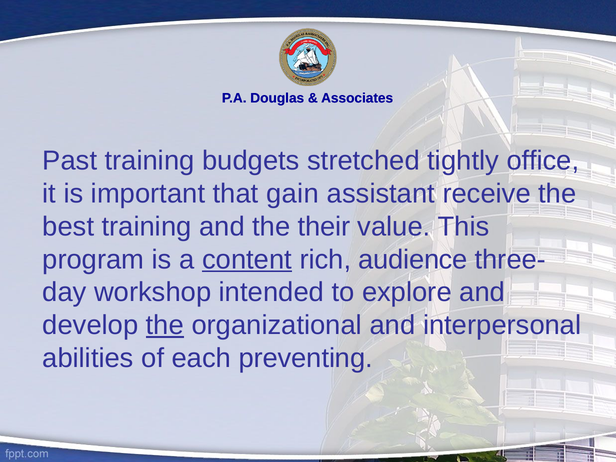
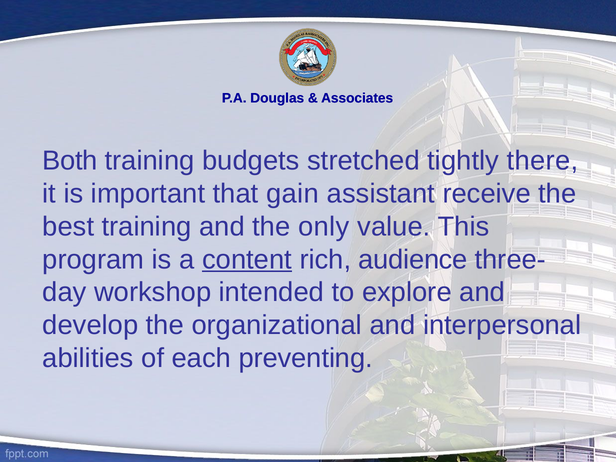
Past: Past -> Both (70, 161)
office: office -> there (543, 161)
their: their -> only (324, 227)
the underline: present -> none (165, 325)
